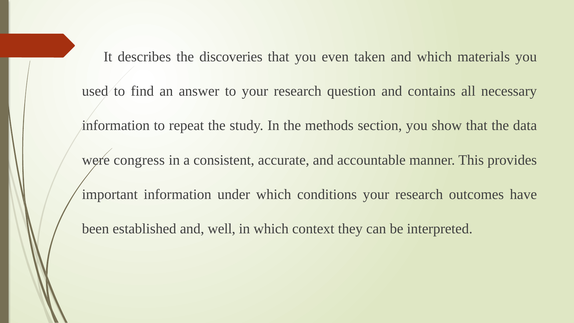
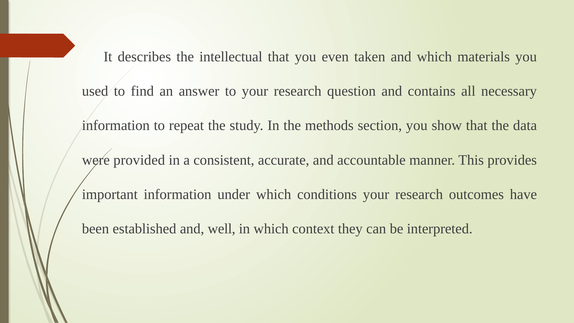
discoveries: discoveries -> intellectual (231, 57)
congress: congress -> provided (139, 160)
